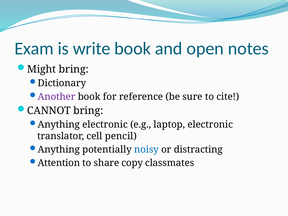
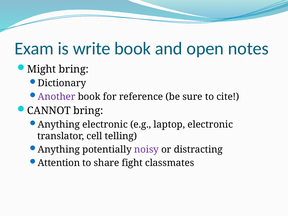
pencil: pencil -> telling (121, 136)
noisy colour: blue -> purple (146, 150)
copy: copy -> fight (132, 163)
